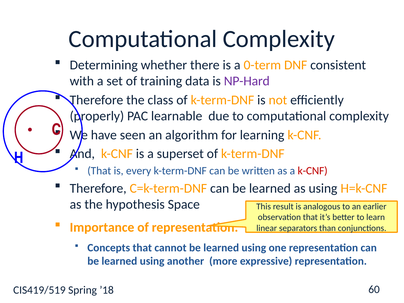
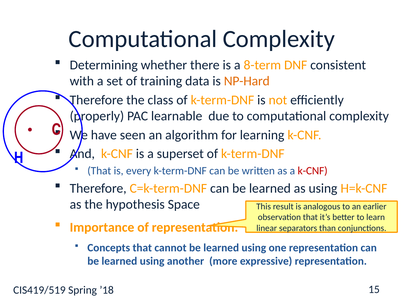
0-term: 0-term -> 8-term (262, 65)
NP-Hard colour: purple -> orange (247, 81)
60: 60 -> 15 (374, 290)
